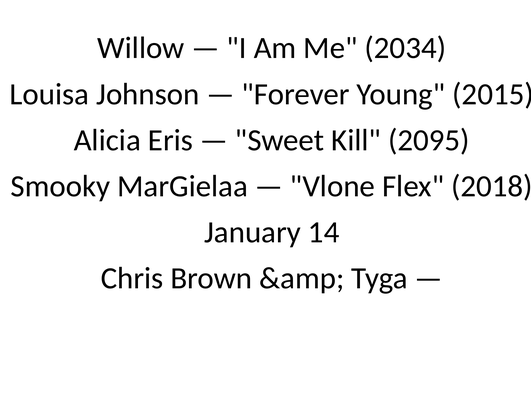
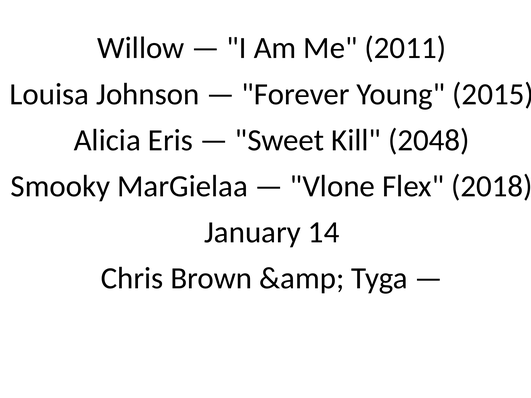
2034: 2034 -> 2011 (405, 48)
2095: 2095 -> 2048 (429, 140)
